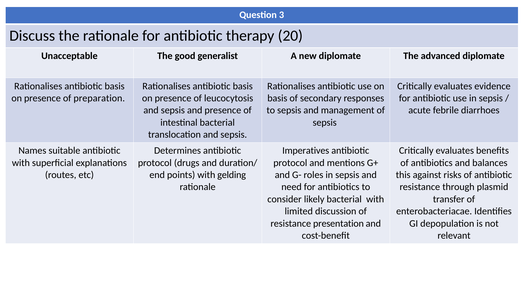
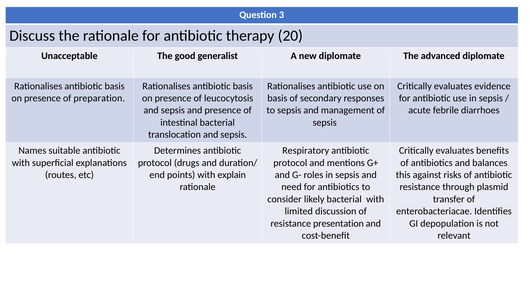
Imperatives: Imperatives -> Respiratory (306, 151)
gelding: gelding -> explain (232, 175)
